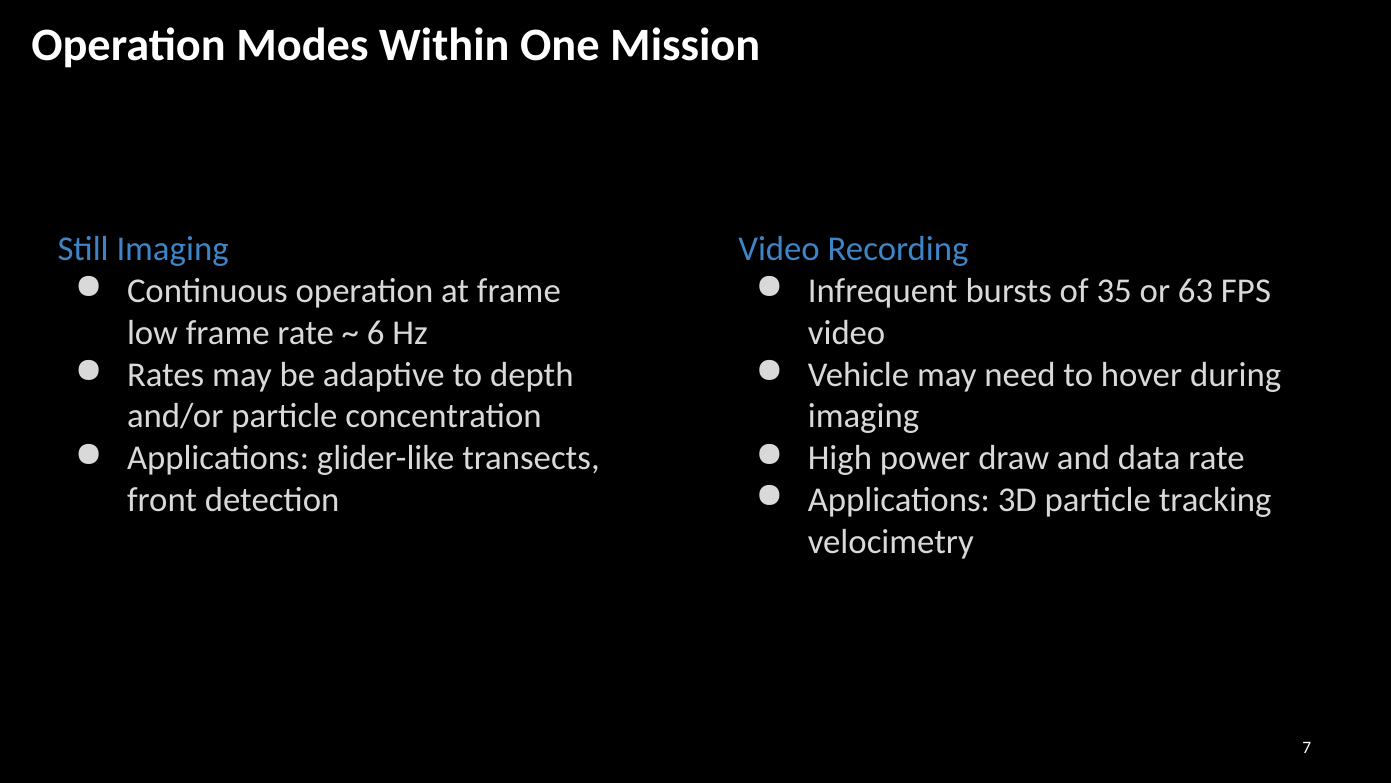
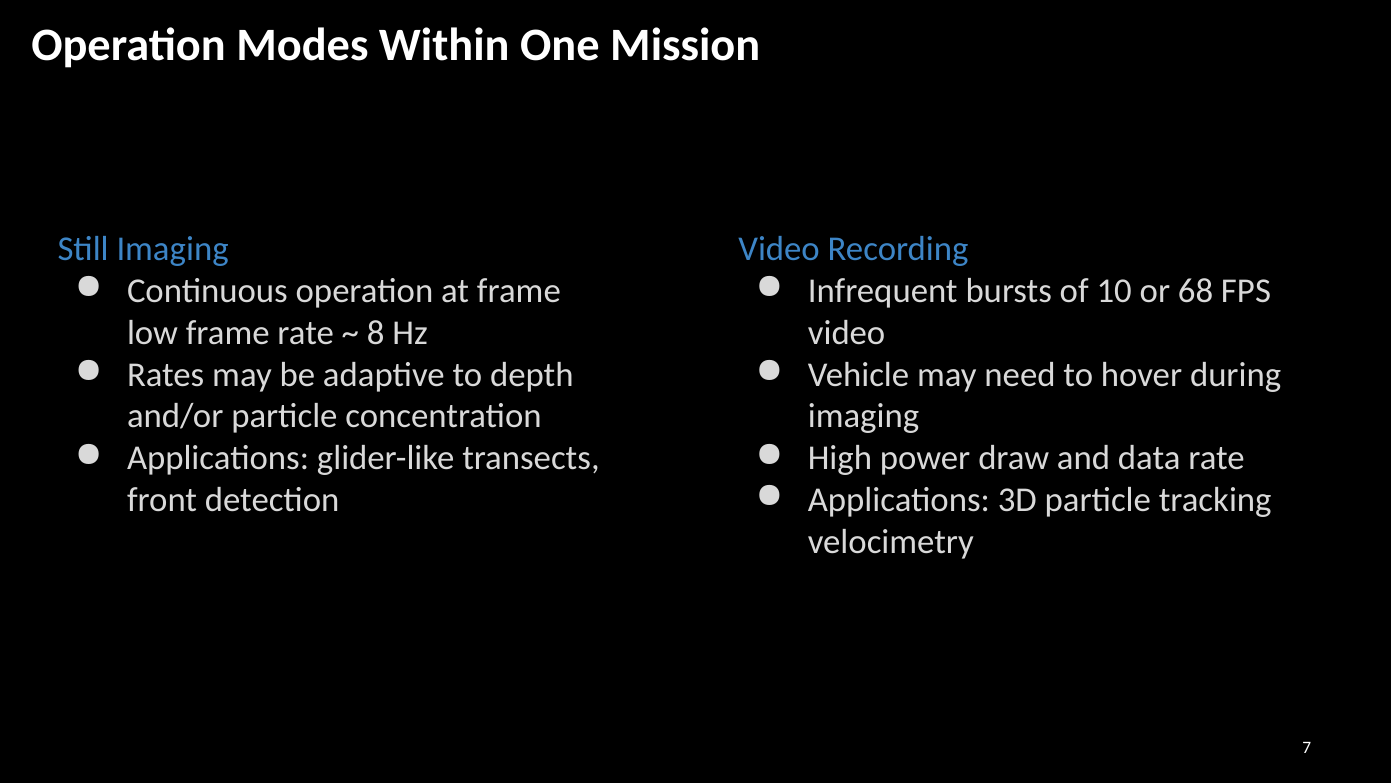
35: 35 -> 10 (1114, 291)
63: 63 -> 68 (1196, 291)
6: 6 -> 8 (376, 333)
